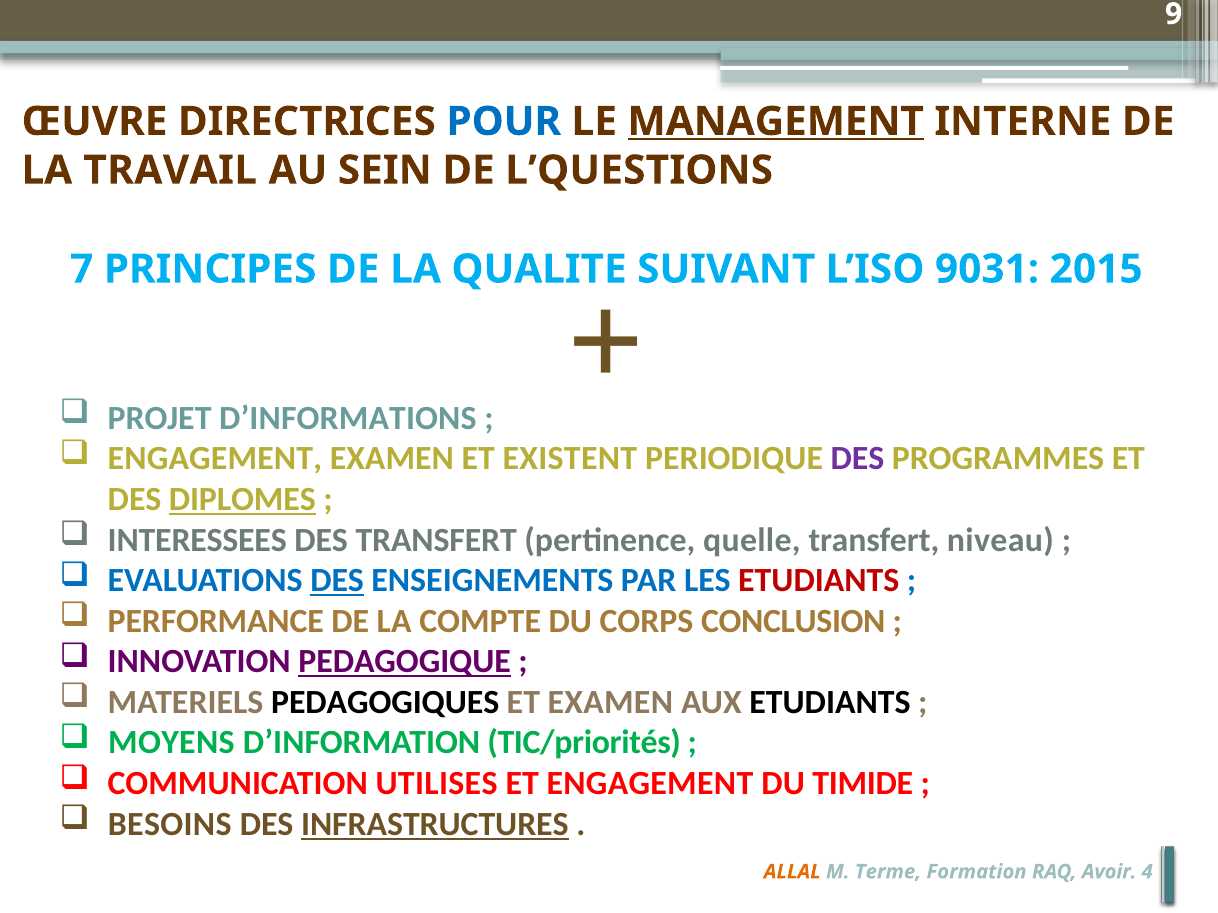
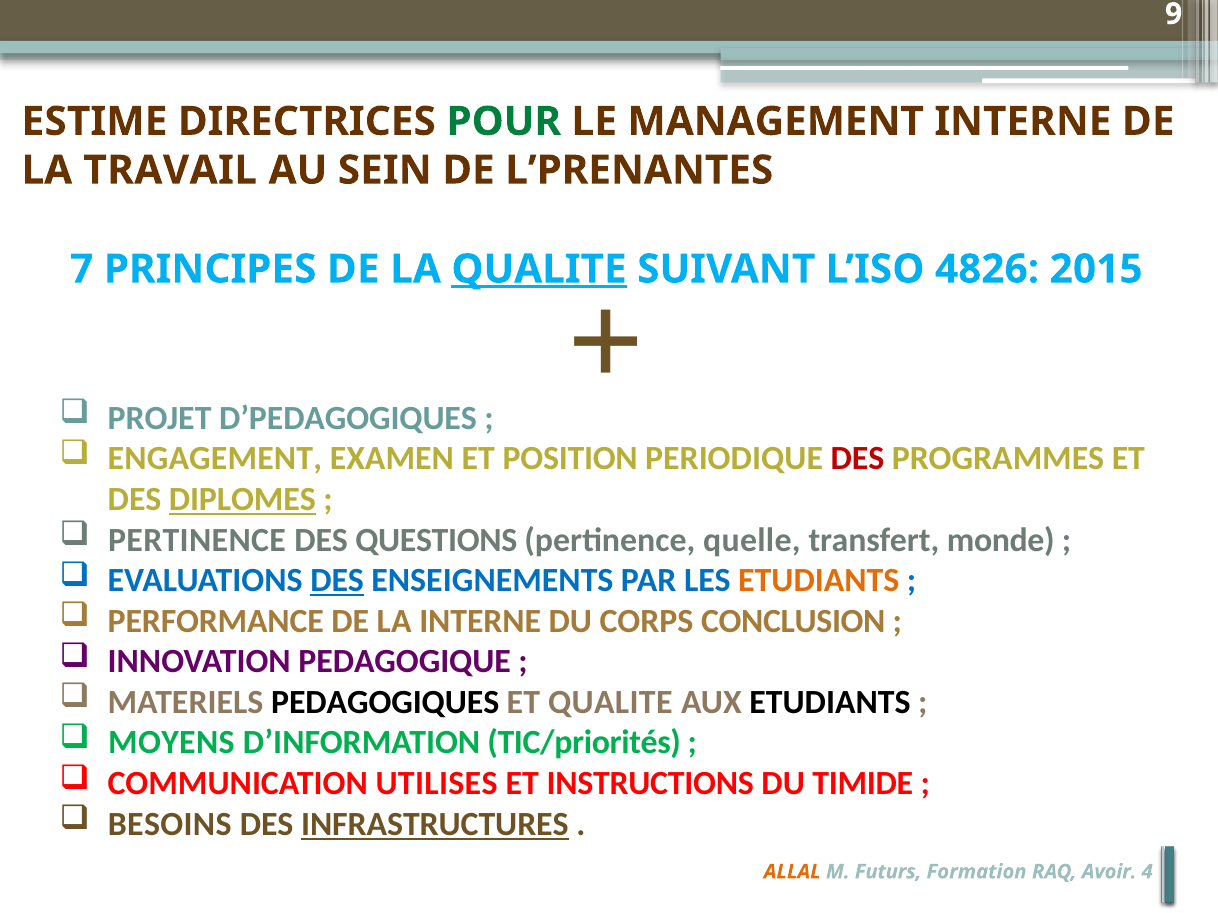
ŒUVRE: ŒUVRE -> ESTIME (95, 122)
POUR colour: blue -> green (504, 122)
MANAGEMENT underline: present -> none (776, 122)
L’QUESTIONS: L’QUESTIONS -> L’PRENANTES (639, 170)
QUALITE underline: none -> present (539, 269)
9031: 9031 -> 4826 (987, 269)
D’INFORMATIONS: D’INFORMATIONS -> D’PEDAGOGIQUES (348, 418)
EXISTENT: EXISTENT -> POSITION (570, 459)
DES colour: purple -> red (857, 459)
INTERESSEES: INTERESSEES -> PERTINENCE (197, 540)
DES TRANSFERT: TRANSFERT -> QUESTIONS (436, 540)
niveau: niveau -> monde (1001, 540)
ETUDIANTS colour: red -> orange (819, 581)
LA COMPTE: COMPTE -> INTERNE (480, 621)
PEDAGOGIQUE underline: present -> none (405, 662)
ET EXAMEN: EXAMEN -> QUALITE (610, 703)
ET ENGAGEMENT: ENGAGEMENT -> INSTRUCTIONS (650, 784)
Terme: Terme -> Futurs (888, 872)
